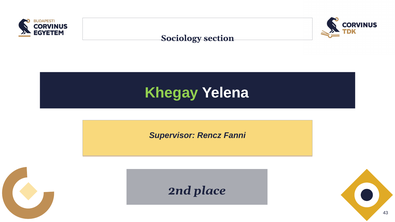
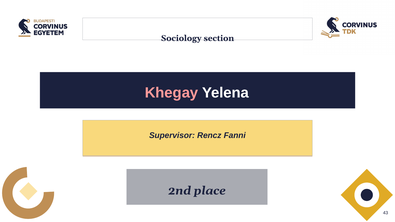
Khegay colour: light green -> pink (172, 93)
